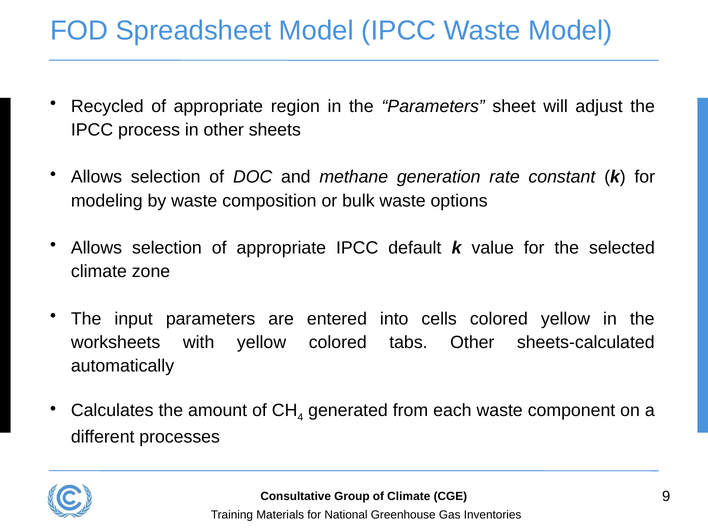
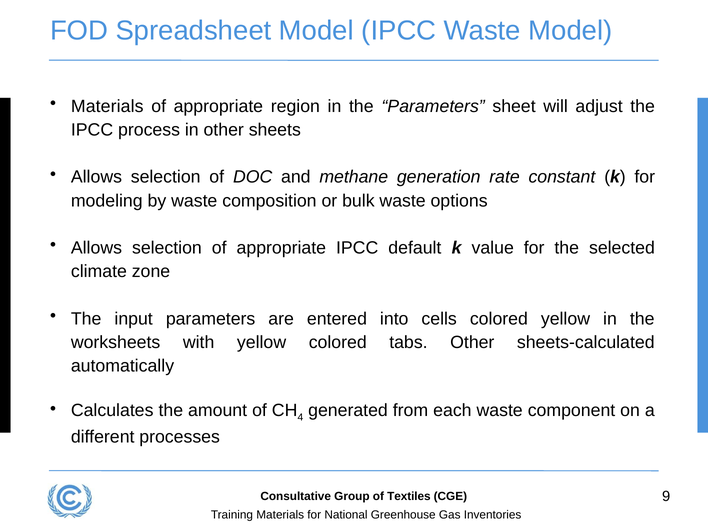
Recycled: Recycled -> Materials (107, 106)
of Climate: Climate -> Textiles (409, 496)
